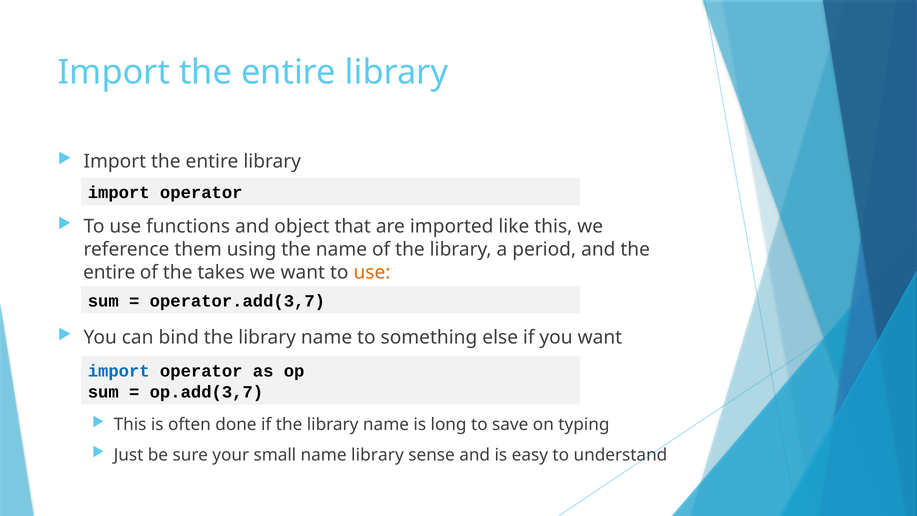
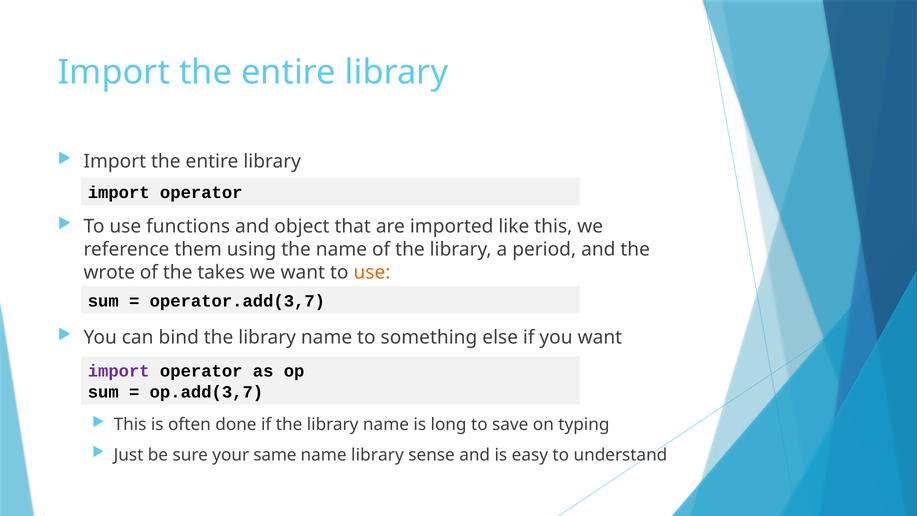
entire: entire -> wrote (109, 272)
import colour: blue -> purple (119, 371)
small: small -> same (275, 455)
